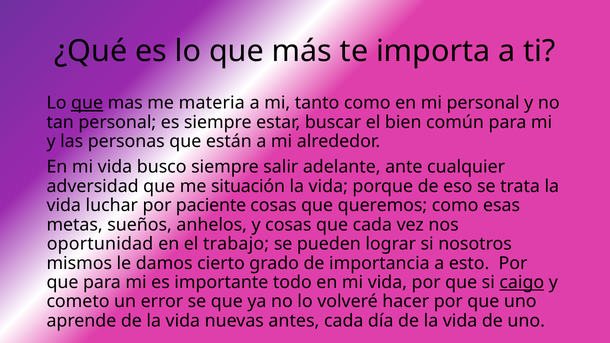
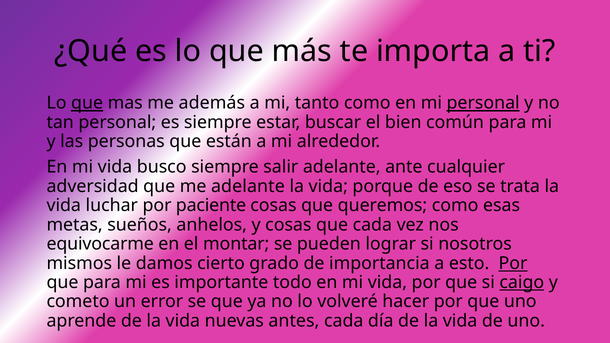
materia: materia -> además (212, 103)
personal underline: none -> present (483, 103)
me situación: situación -> adelante (248, 186)
oportunidad: oportunidad -> equivocarme (100, 244)
trabajo: trabajo -> montar (236, 244)
Por underline: none -> present (513, 263)
